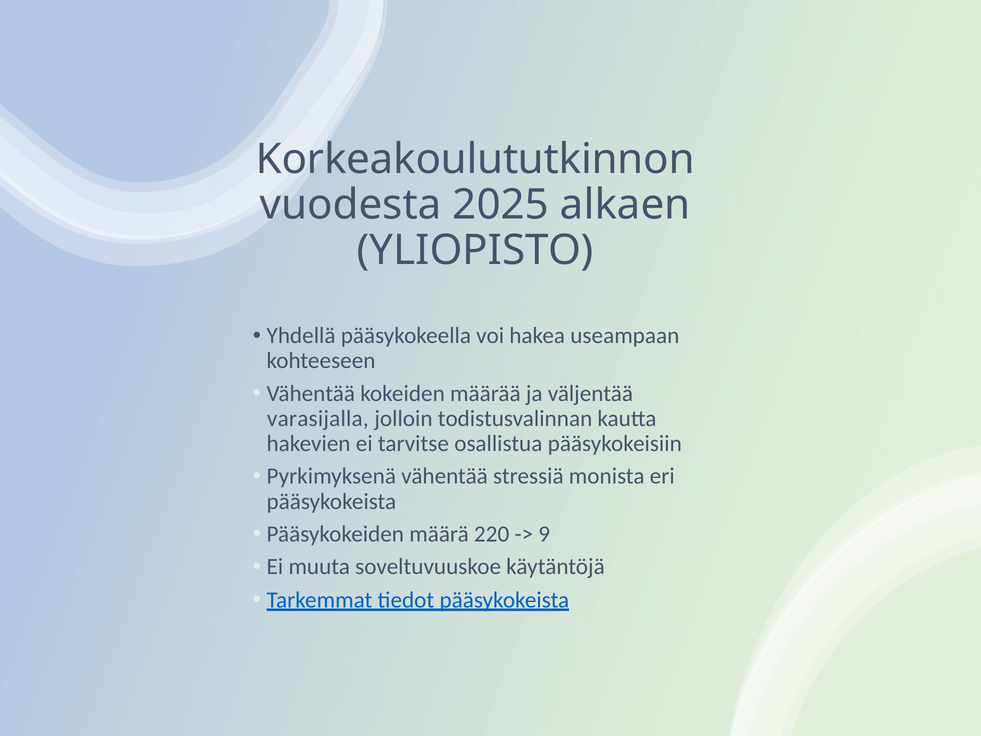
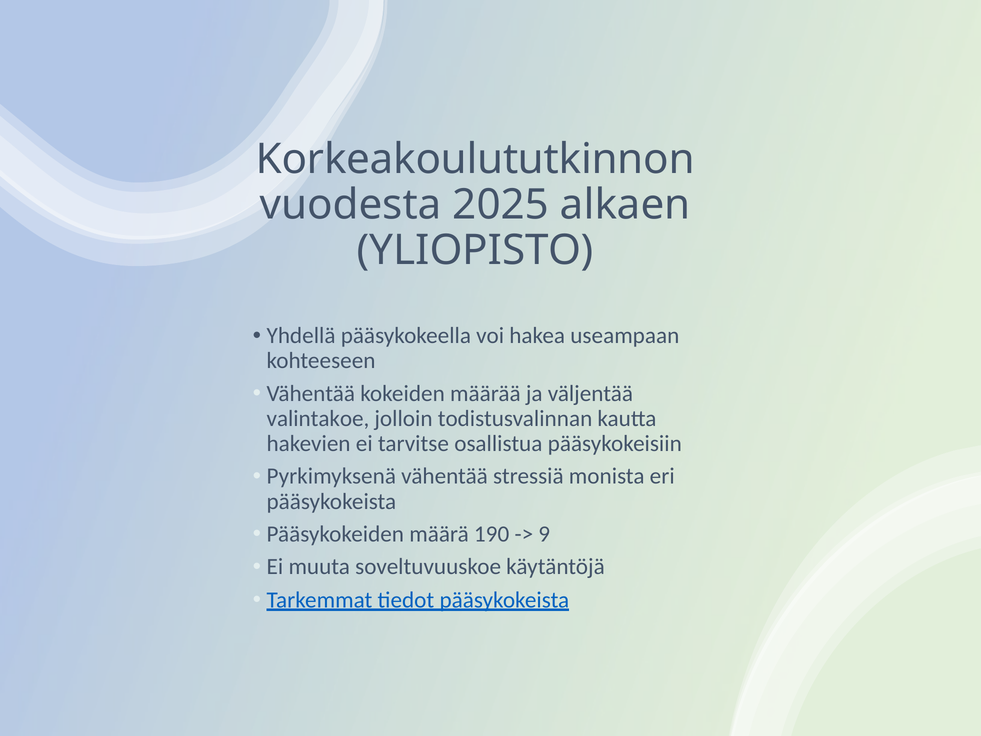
varasijalla: varasijalla -> valintakoe (318, 418)
220: 220 -> 190 (492, 534)
